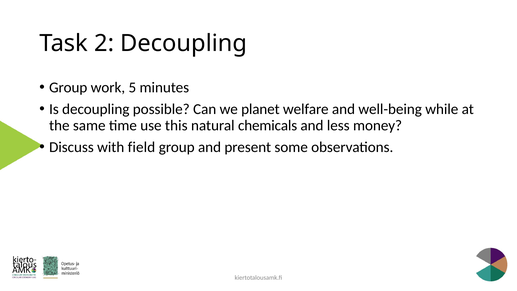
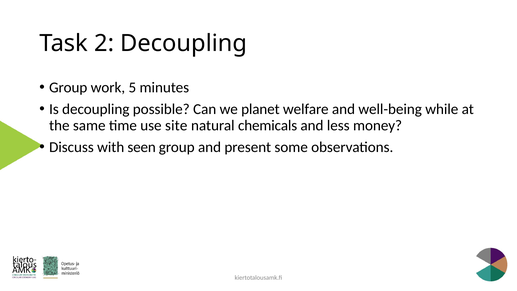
this: this -> site (176, 125)
field: field -> seen (142, 147)
